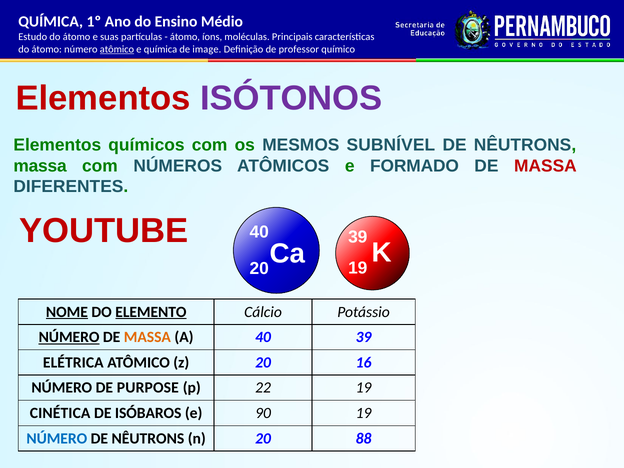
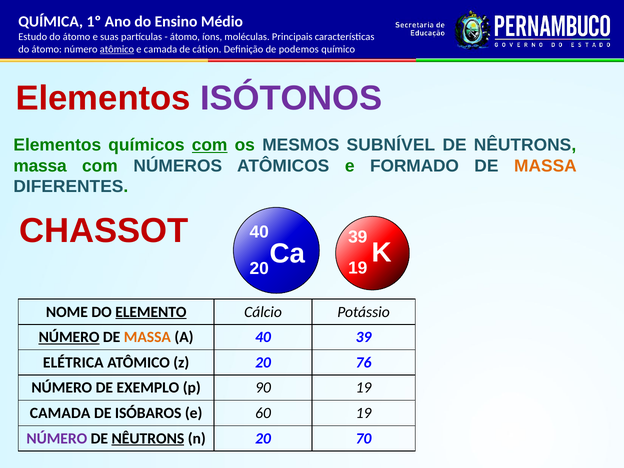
e química: química -> camada (160, 49)
image: image -> cátion (207, 49)
professor: professor -> podemos (299, 49)
com underline: none -> present (210, 145)
MASSA colour: red -> orange (545, 166)
YOUTUBE: YOUTUBE -> CHASSOT (104, 231)
NOME underline: present -> none (67, 312)
16: 16 -> 76 (364, 363)
PURPOSE: PURPOSE -> EXEMPLO (148, 388)
22: 22 -> 90 (263, 388)
CINÉTICA: CINÉTICA -> CAMADA (60, 413)
90: 90 -> 60 (263, 413)
NÚMERO colour: blue -> purple (57, 438)
NÊUTRONS underline: none -> present (148, 438)
88: 88 -> 70 (364, 438)
